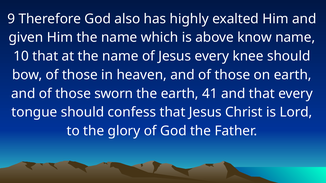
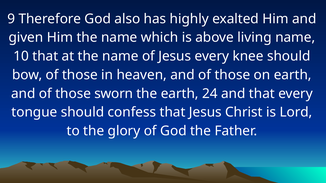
know: know -> living (254, 38)
41: 41 -> 24 (210, 94)
